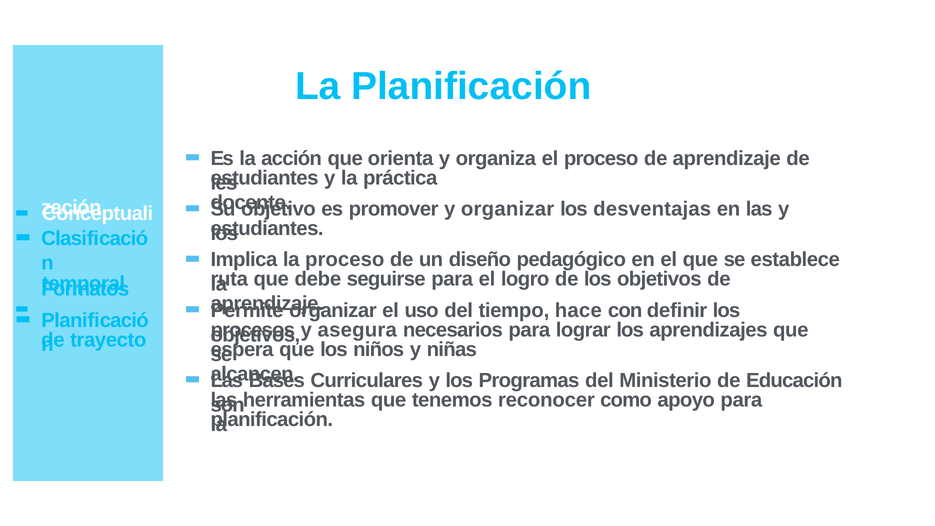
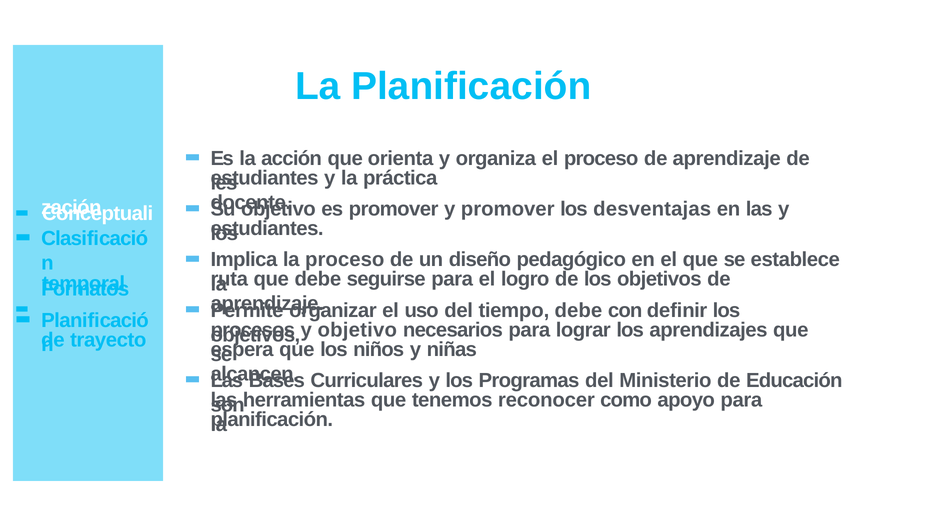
y organizar: organizar -> promover (508, 209)
tiempo hace: hace -> debe (578, 310)
y asegura: asegura -> objetivo (357, 330)
